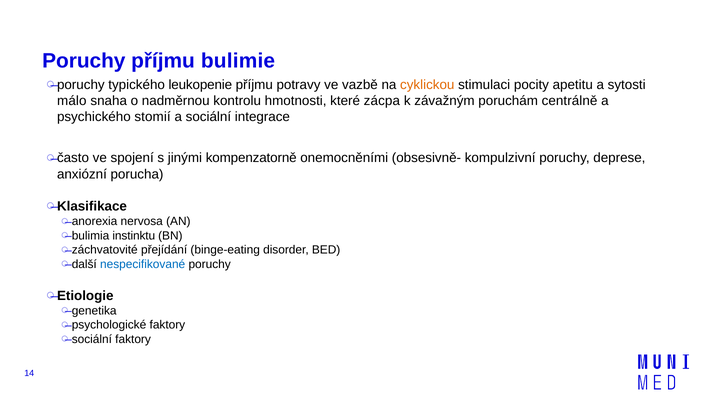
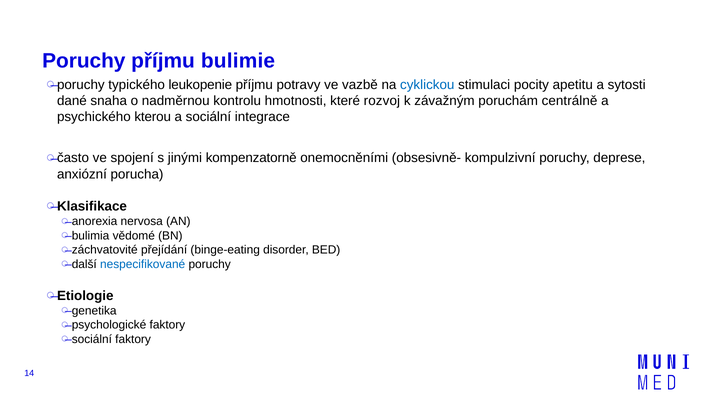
cyklickou colour: orange -> blue (427, 85)
málo: málo -> dané (72, 101)
zácpa: zácpa -> rozvoj (382, 101)
stomií: stomií -> kterou (153, 117)
instinktu: instinktu -> vědomé (134, 236)
